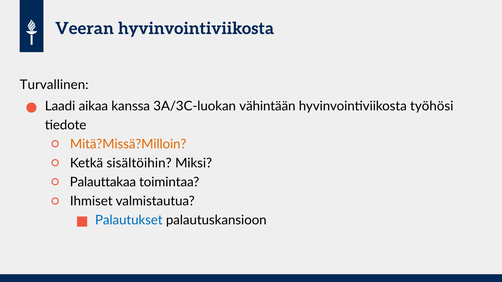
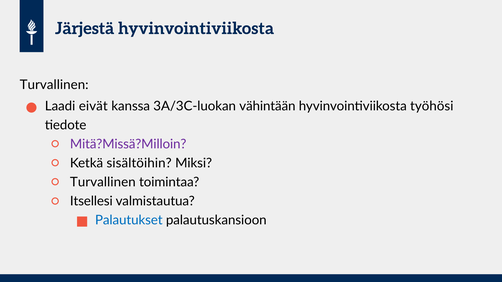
Veeran: Veeran -> Järjestä (85, 29)
aikaa: aikaa -> eivät (93, 106)
Mitä?Missä?Milloin colour: orange -> purple (128, 144)
Palauttakaa: Palauttakaa -> Turvallinen (103, 182)
Ihmiset: Ihmiset -> Itsellesi (91, 201)
